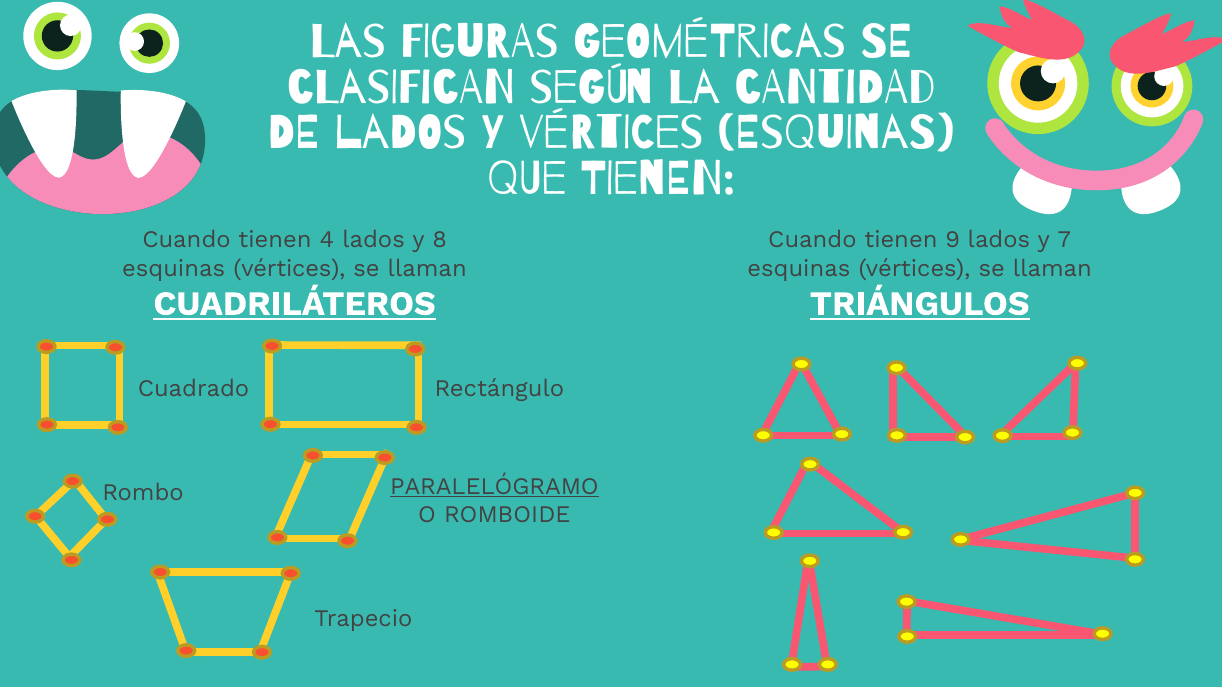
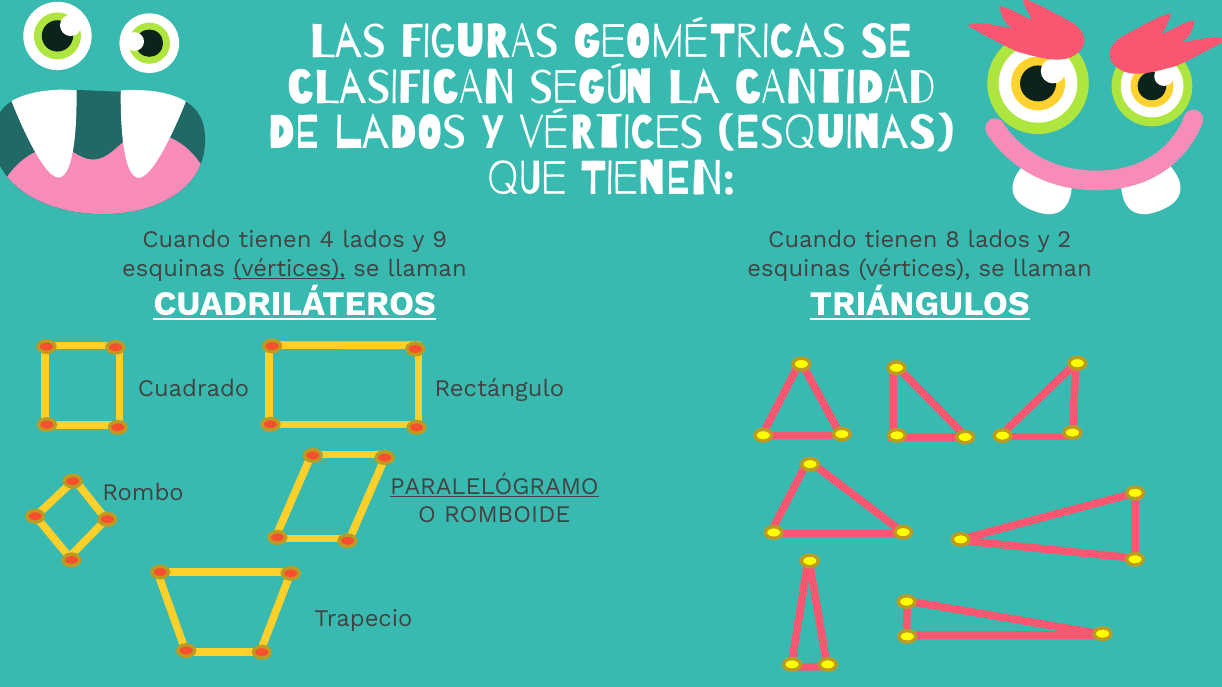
8: 8 -> 9 (440, 240)
9: 9 -> 8 (953, 240)
7: 7 -> 2 (1064, 240)
vértices underline: none -> present (289, 268)
